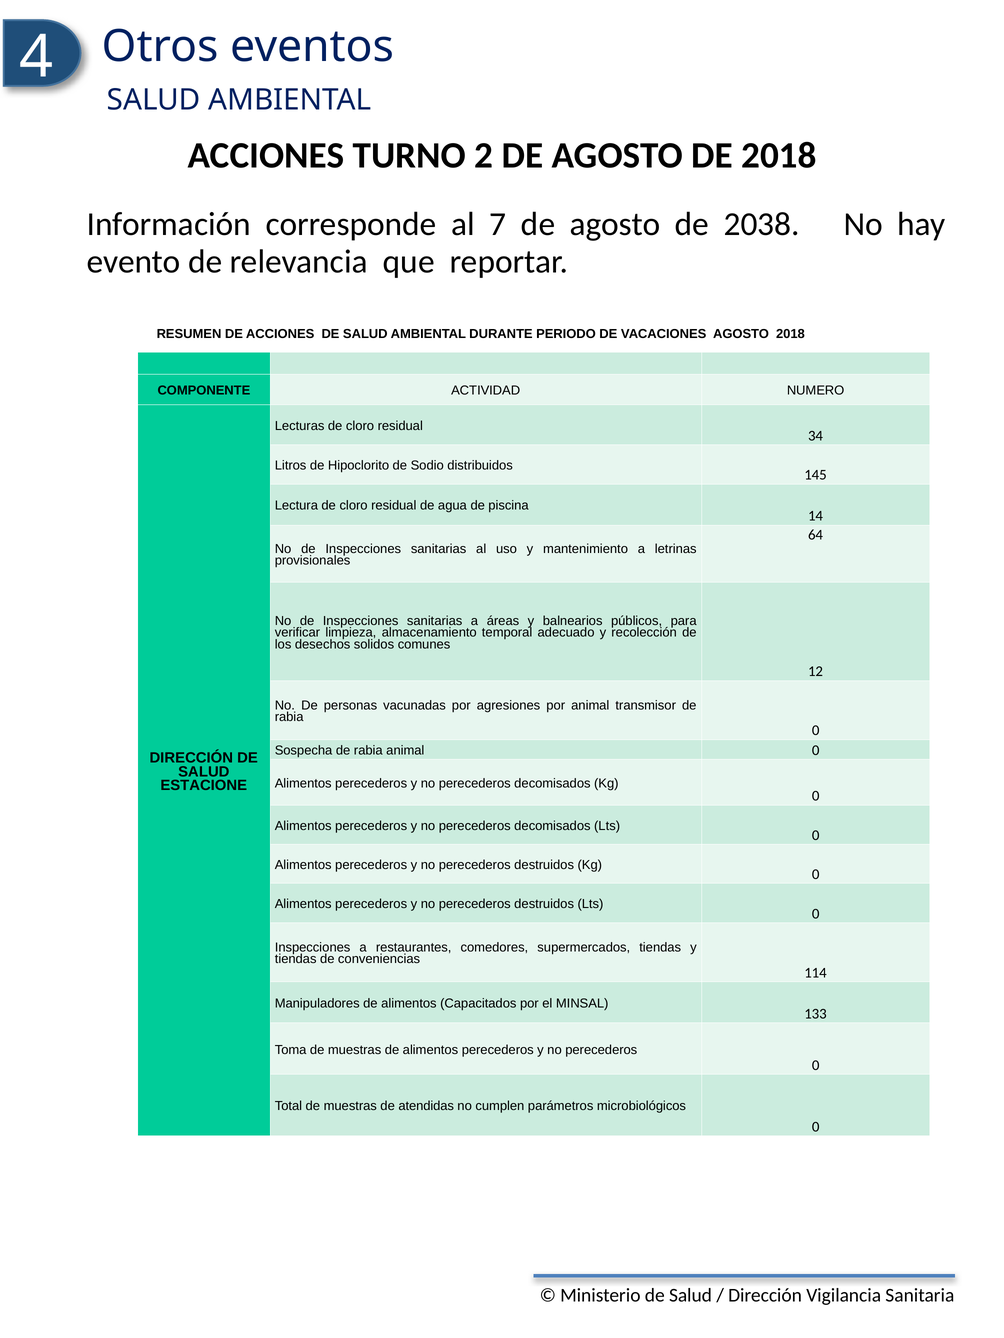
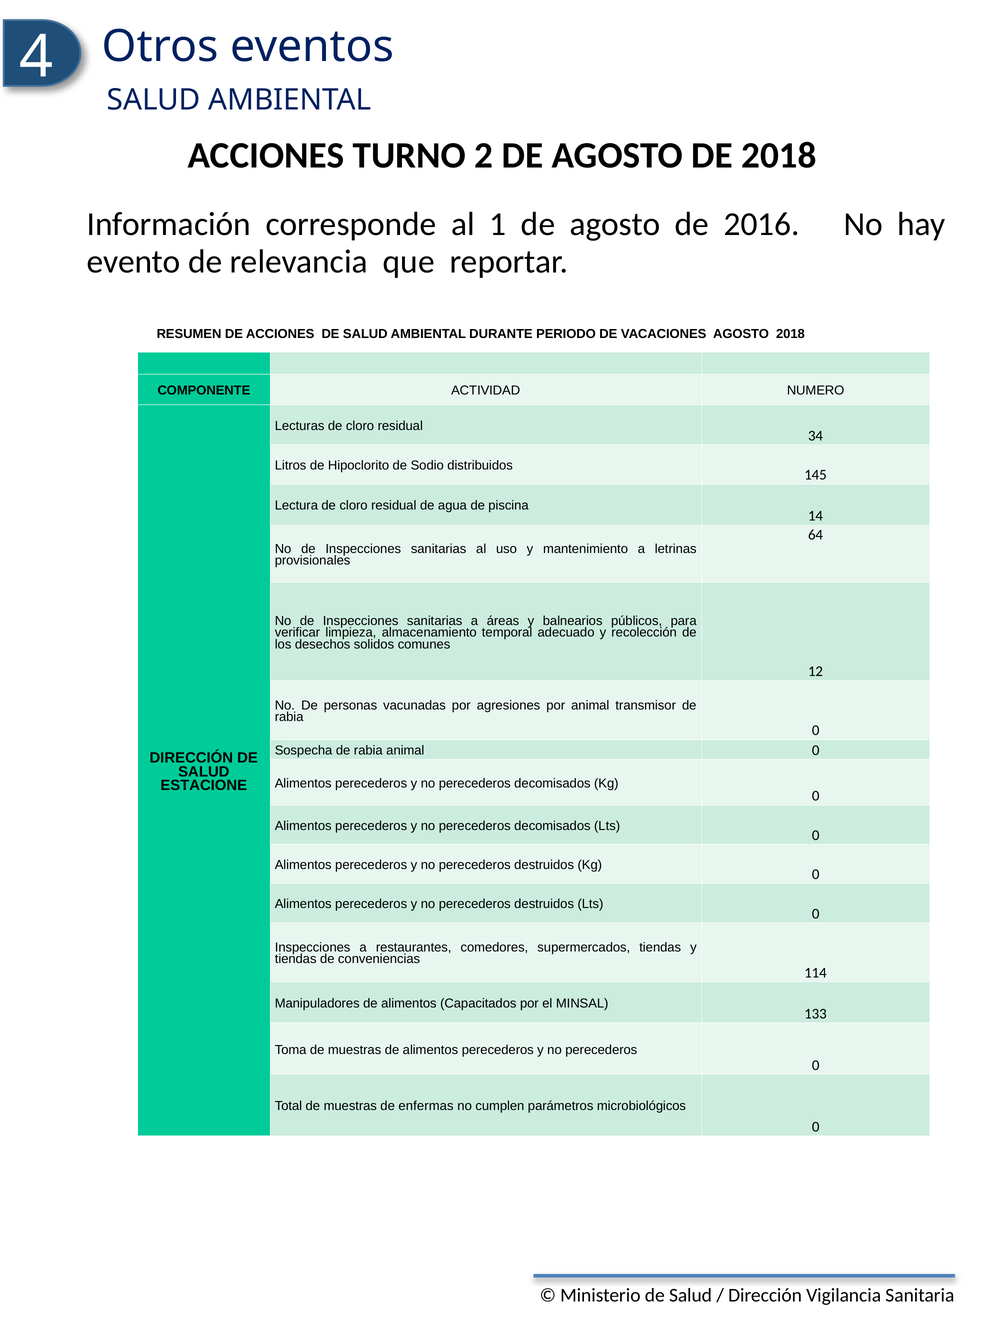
7: 7 -> 1 (498, 225)
2038: 2038 -> 2016 (762, 225)
atendidas: atendidas -> enfermas (426, 1107)
